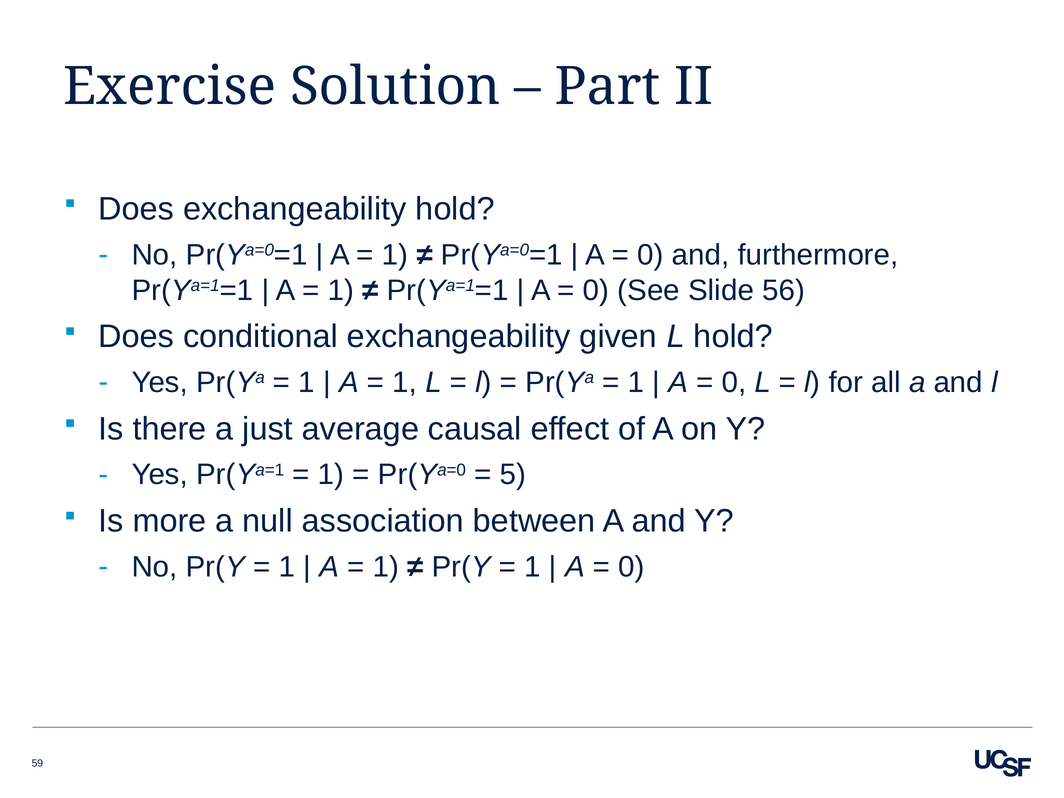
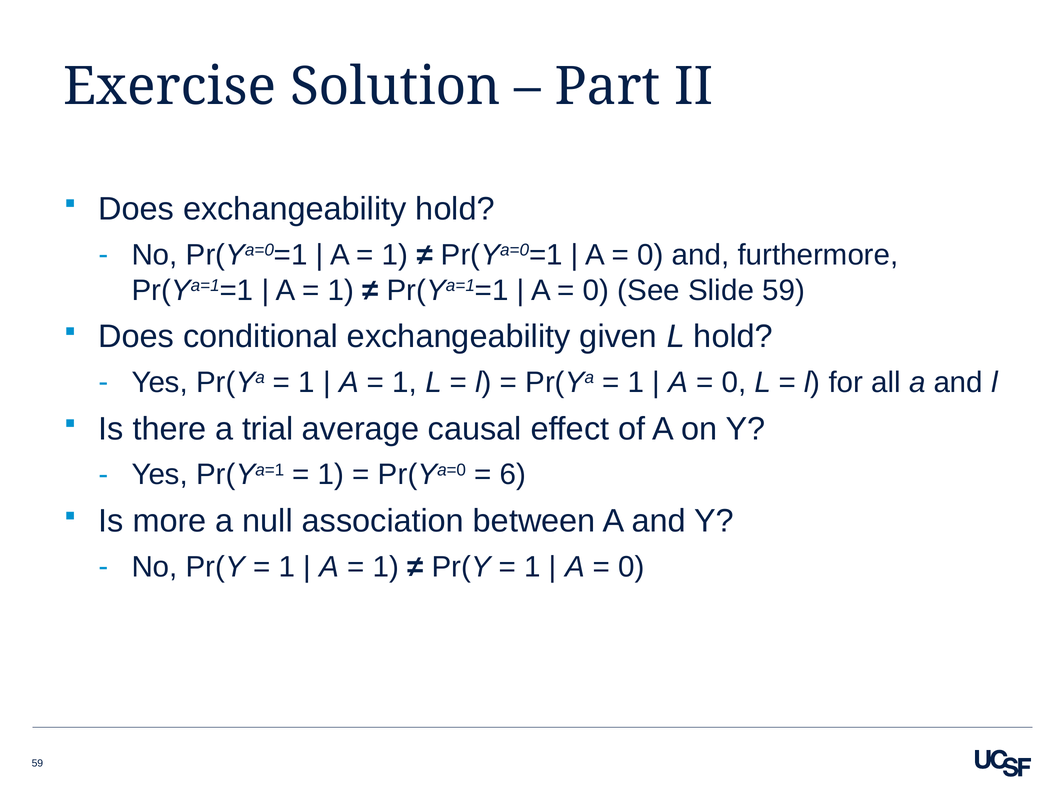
Slide 56: 56 -> 59 (784, 290)
just: just -> trial (268, 429)
5: 5 -> 6 (513, 475)
